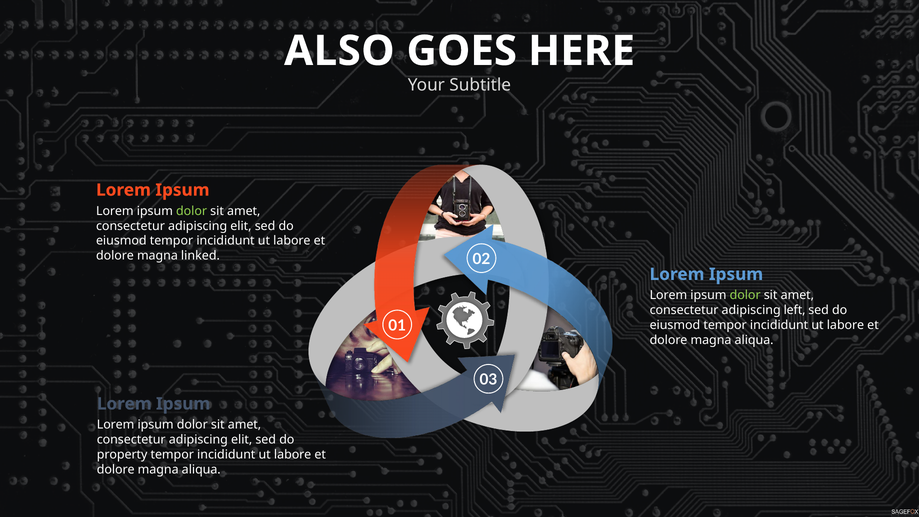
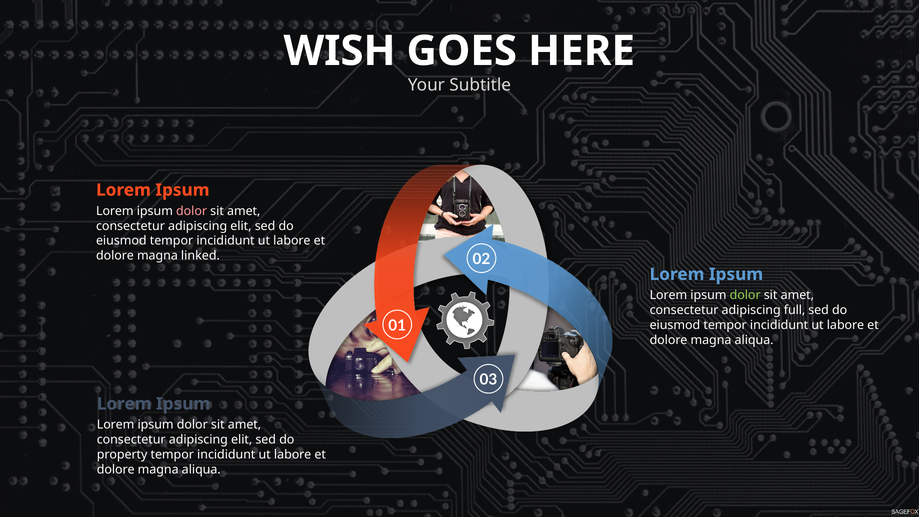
ALSO: ALSO -> WISH (340, 51)
dolor colour: light green -> pink (192, 211)
left: left -> full (795, 310)
